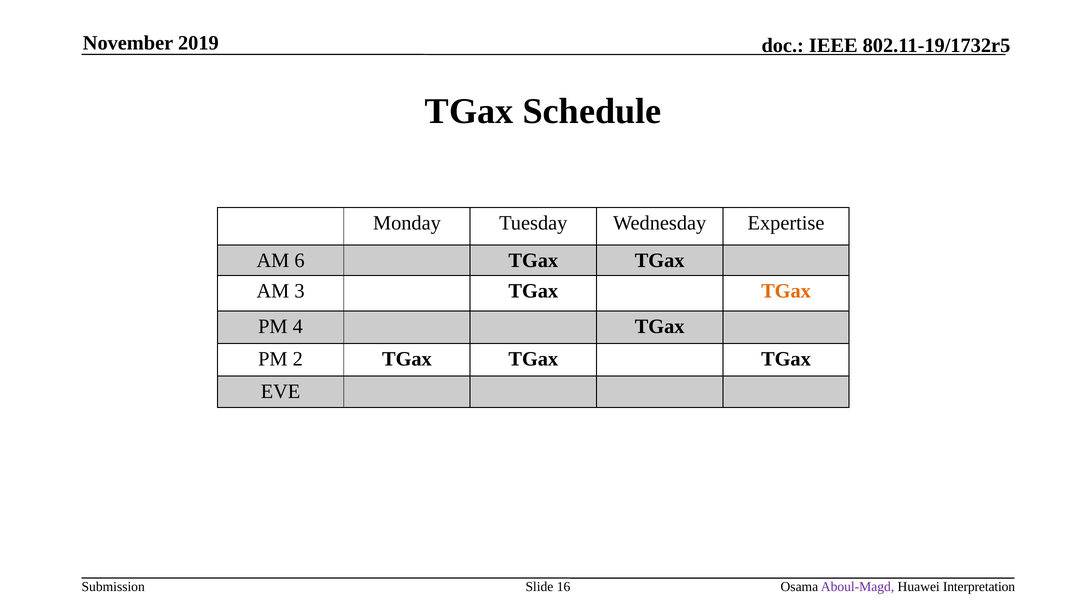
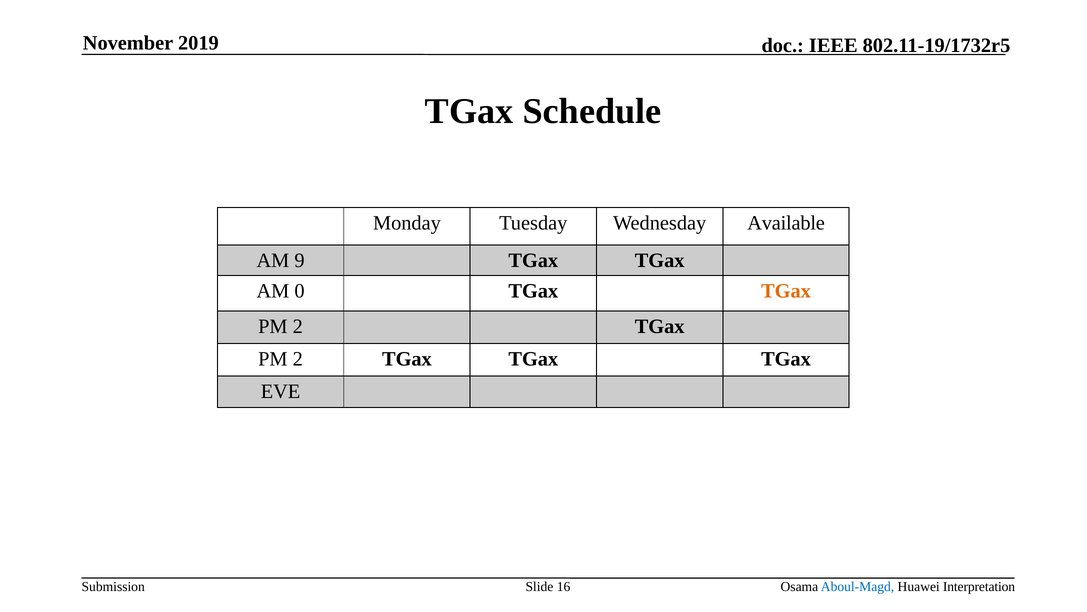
Expertise: Expertise -> Available (786, 223)
6: 6 -> 9 (300, 260)
3: 3 -> 0 (300, 291)
4: 4 -> 2 (298, 326)
Aboul-Magd colour: purple -> blue (858, 586)
